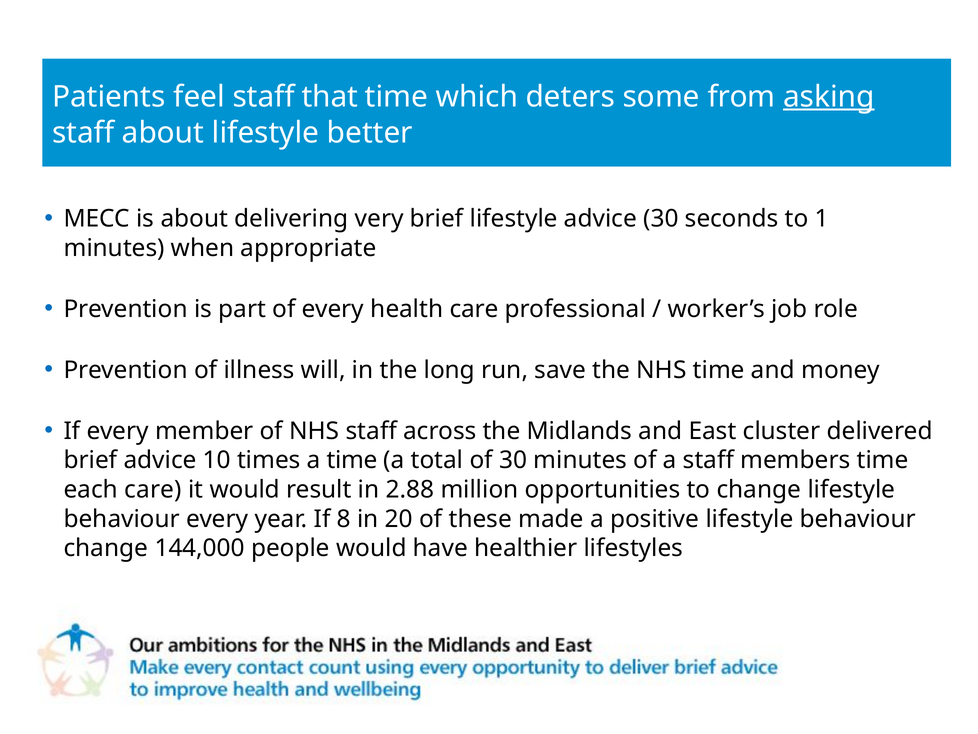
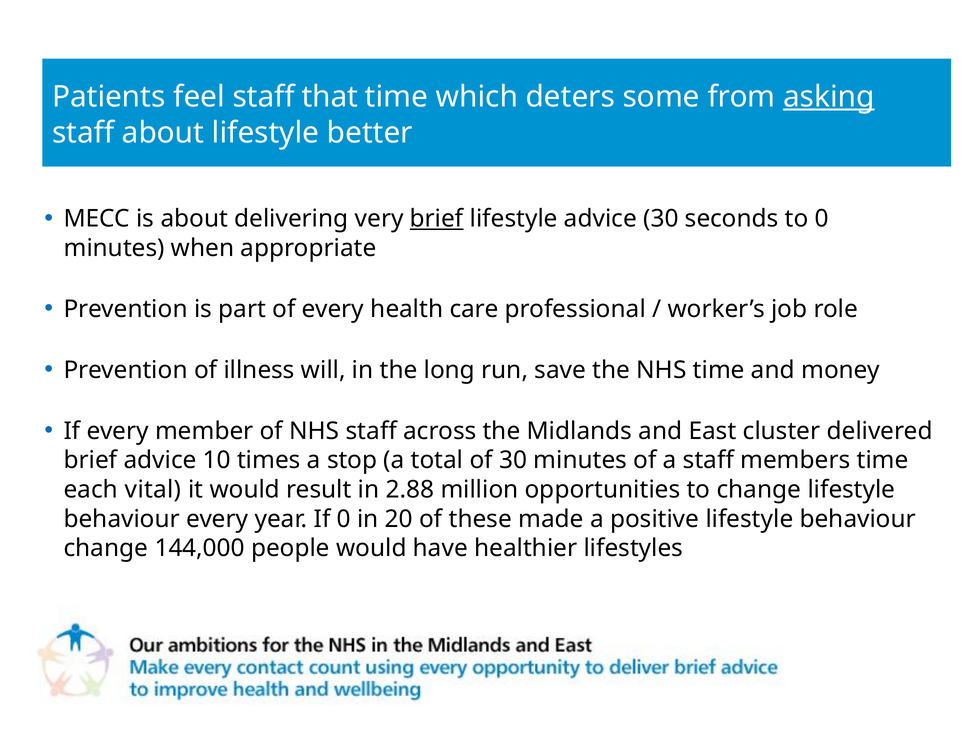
brief underline: none -> present (437, 219)
to 1: 1 -> 0 (822, 219)
a time: time -> stop (352, 460)
each care: care -> vital (153, 489)
If 8: 8 -> 0 (344, 519)
